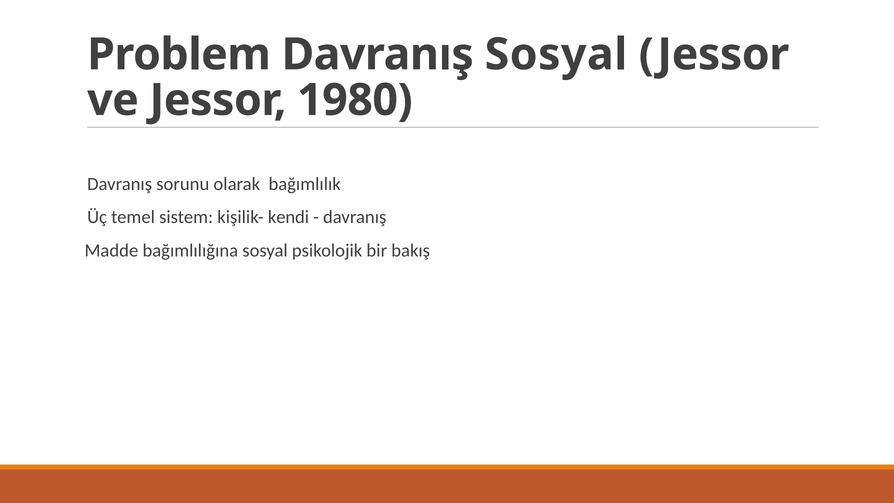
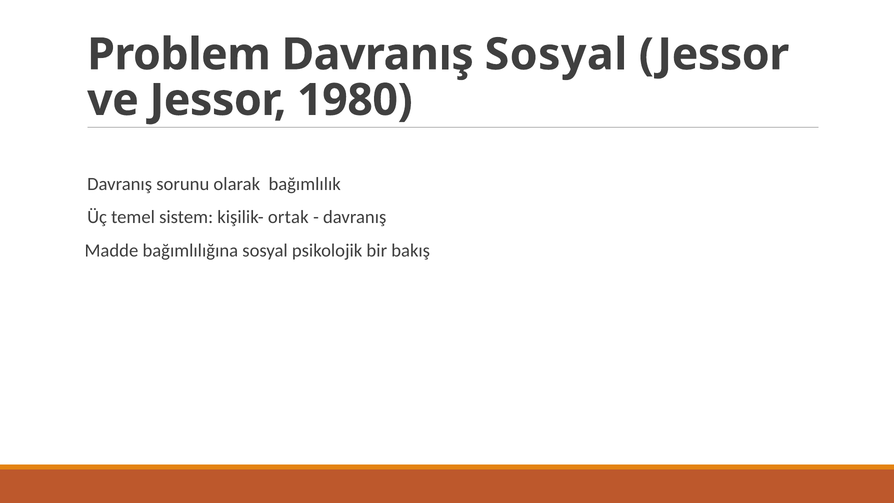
kendi: kendi -> ortak (288, 217)
